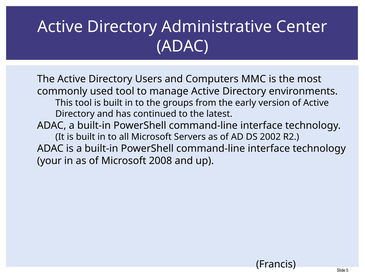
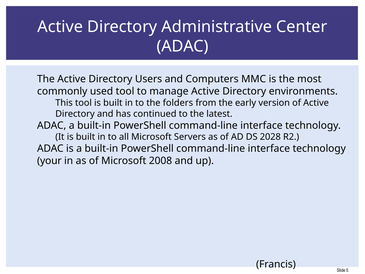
groups: groups -> folders (178, 103)
2002: 2002 -> 2028 (270, 137)
